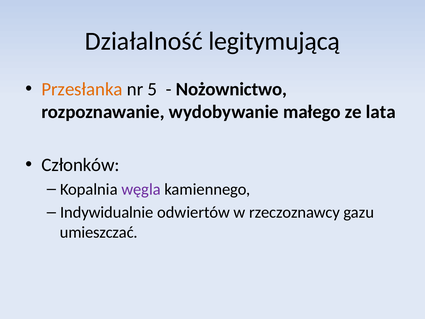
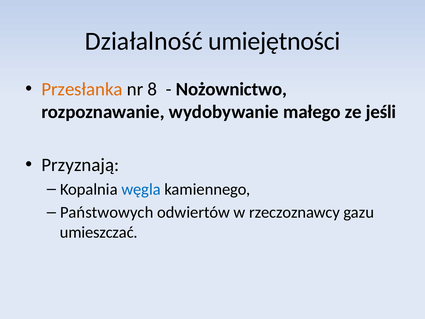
legitymującą: legitymującą -> umiejętności (274, 41)
5: 5 -> 8 (152, 89)
lata: lata -> jeśli (381, 112)
Członków: Członków -> Przyznają (80, 165)
węgla colour: purple -> blue (141, 189)
Indywidualnie: Indywidualnie -> Państwowych (107, 212)
